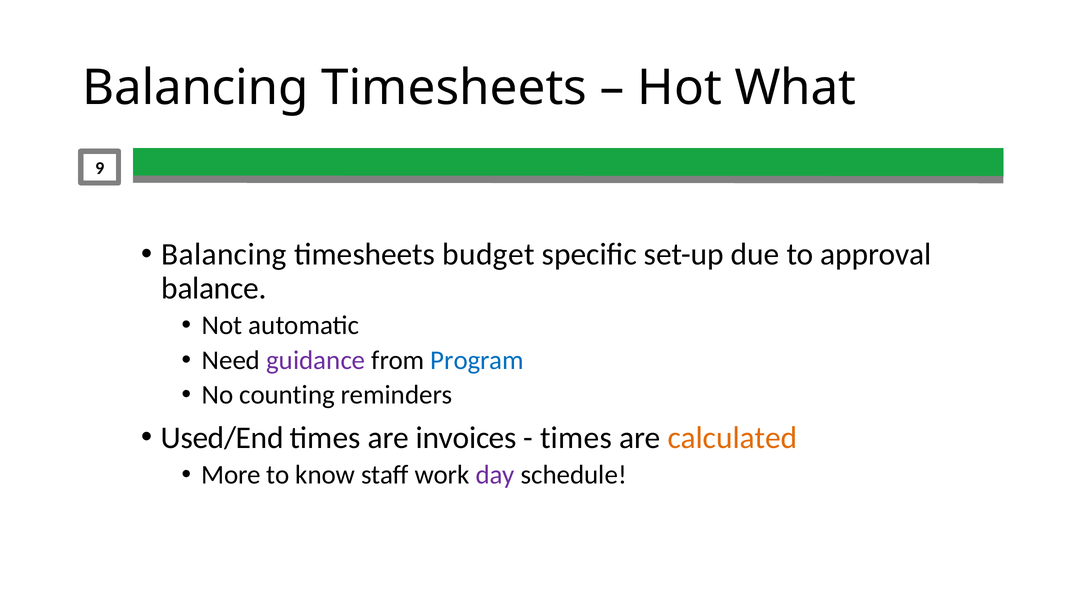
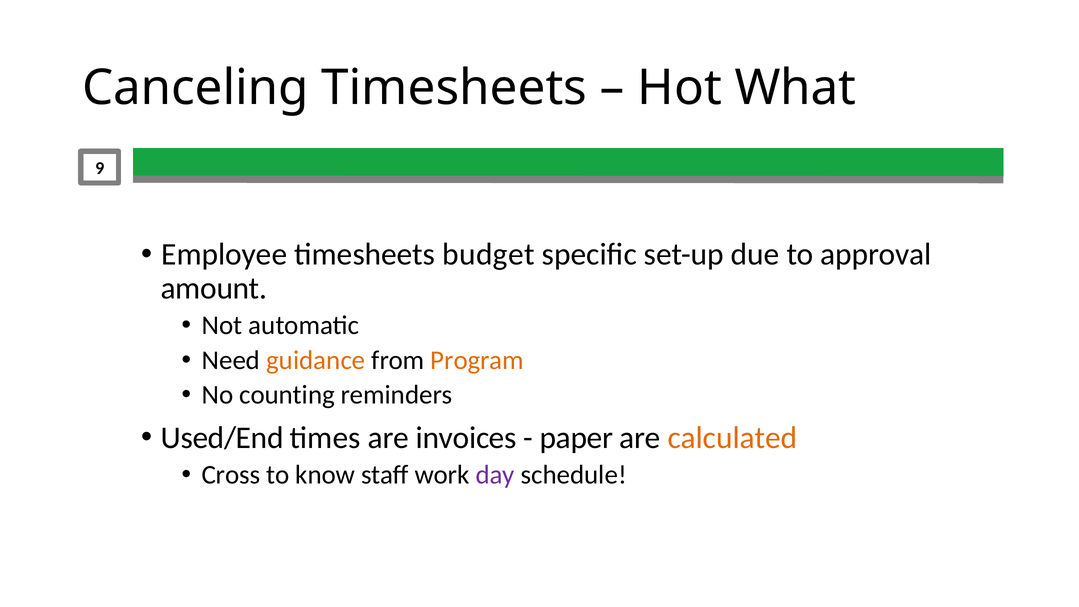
Balancing: Balancing -> Canceling (195, 88)
Balancing: Balancing -> Employee (224, 254)
balance: balance -> amount (214, 288)
guidance colour: purple -> orange (316, 360)
Program colour: blue -> orange (477, 360)
times: times -> paper (576, 438)
More: More -> Cross (231, 475)
